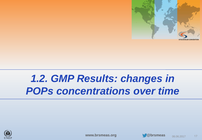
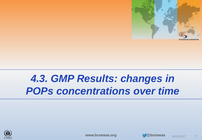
1.2: 1.2 -> 4.3 (39, 79)
